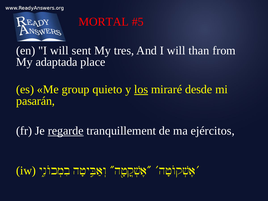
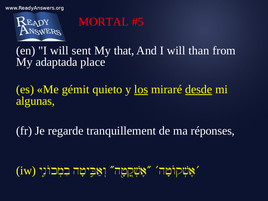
tres: tres -> that (124, 51)
group: group -> gémit (76, 89)
desde underline: none -> present (199, 89)
pasarán: pasarán -> algunas (36, 101)
regarde underline: present -> none (66, 131)
ejércitos: ejércitos -> réponses (213, 131)
